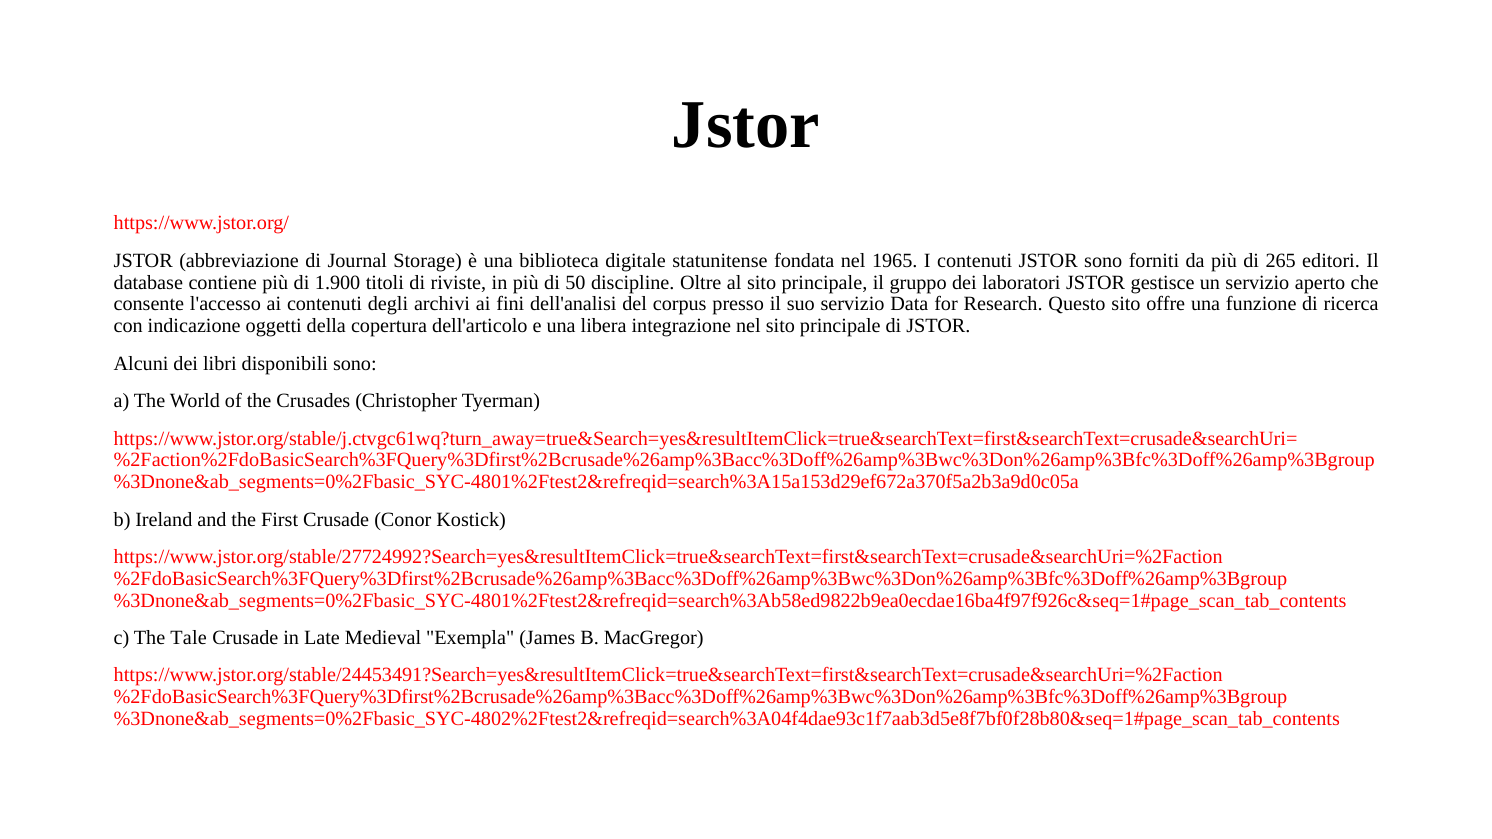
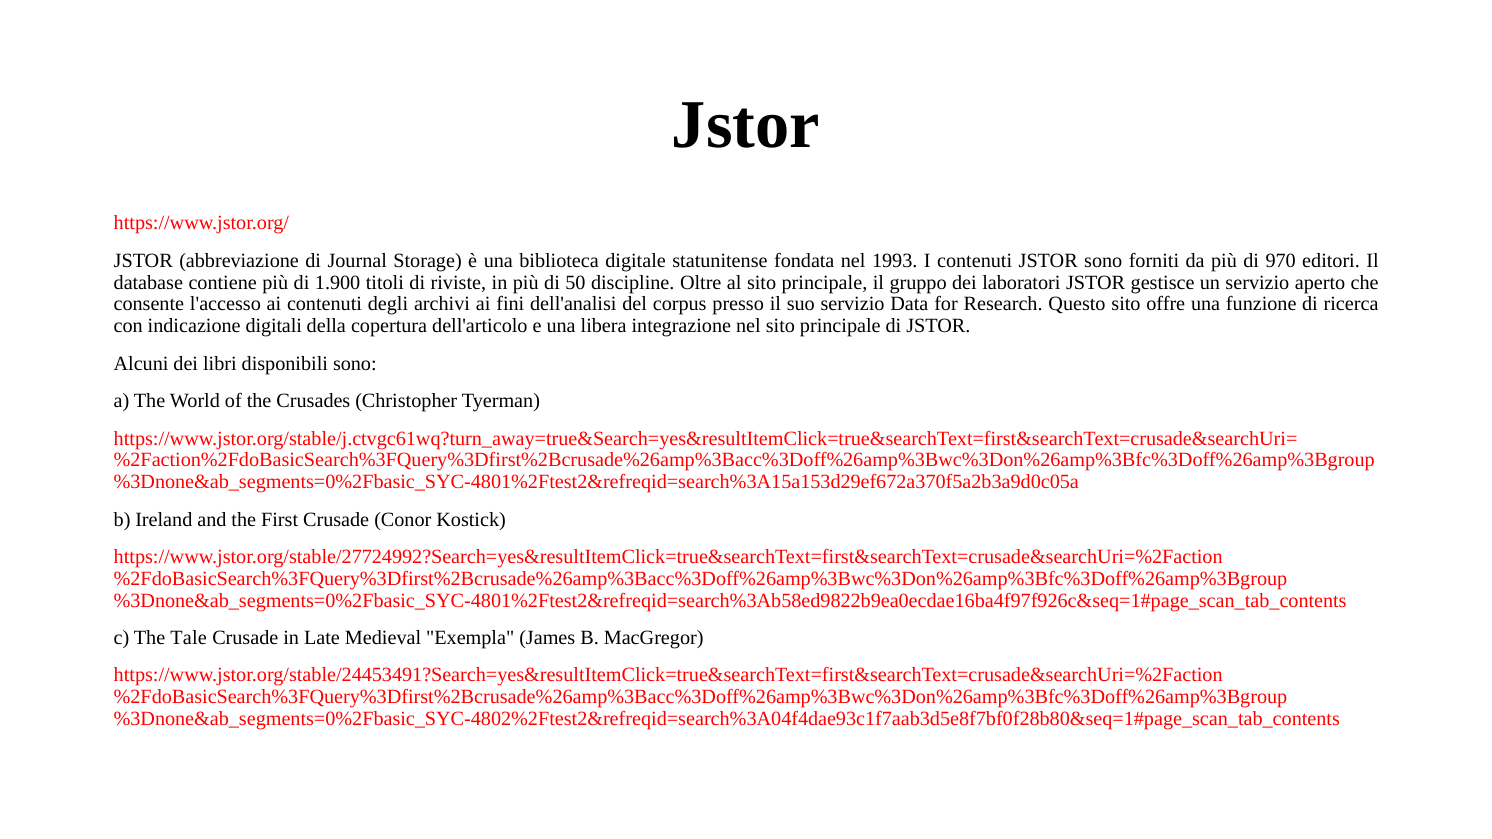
1965: 1965 -> 1993 (895, 261)
265: 265 -> 970 (1281, 261)
oggetti: oggetti -> digitali (274, 326)
